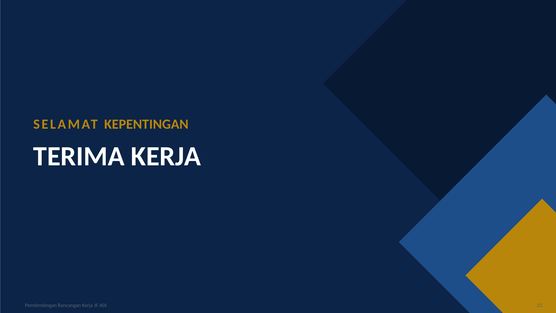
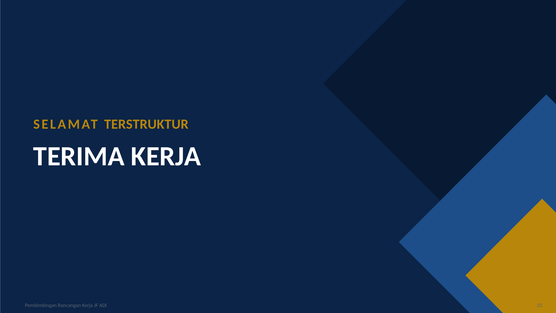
KEPENTINGAN: KEPENTINGAN -> TERSTRUKTUR (146, 124)
